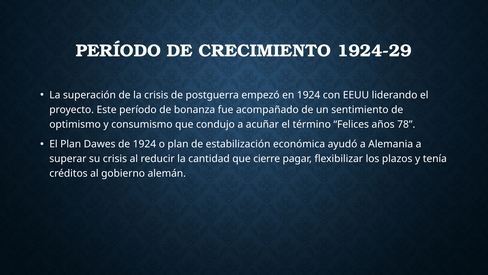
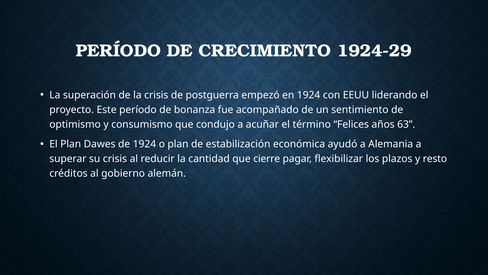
78: 78 -> 63 (406, 124)
tenía: tenía -> resto (435, 159)
